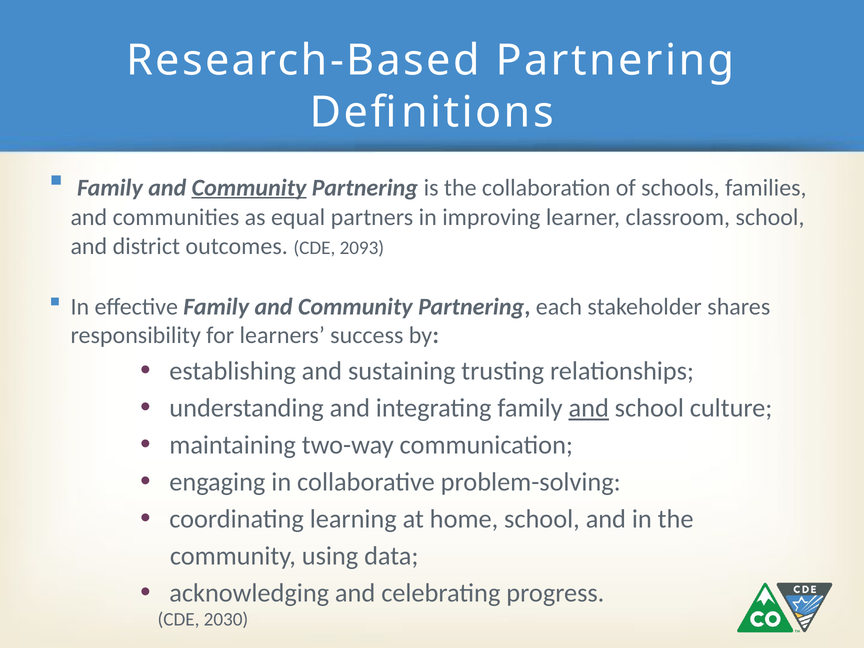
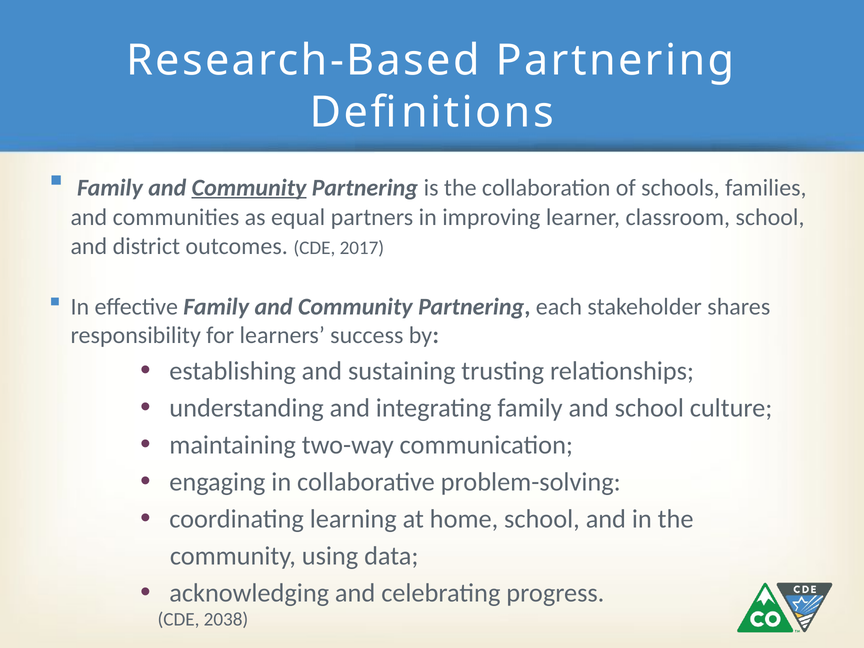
2093: 2093 -> 2017 (362, 248)
and underline: present -> none (589, 408)
2030: 2030 -> 2038 (226, 620)
